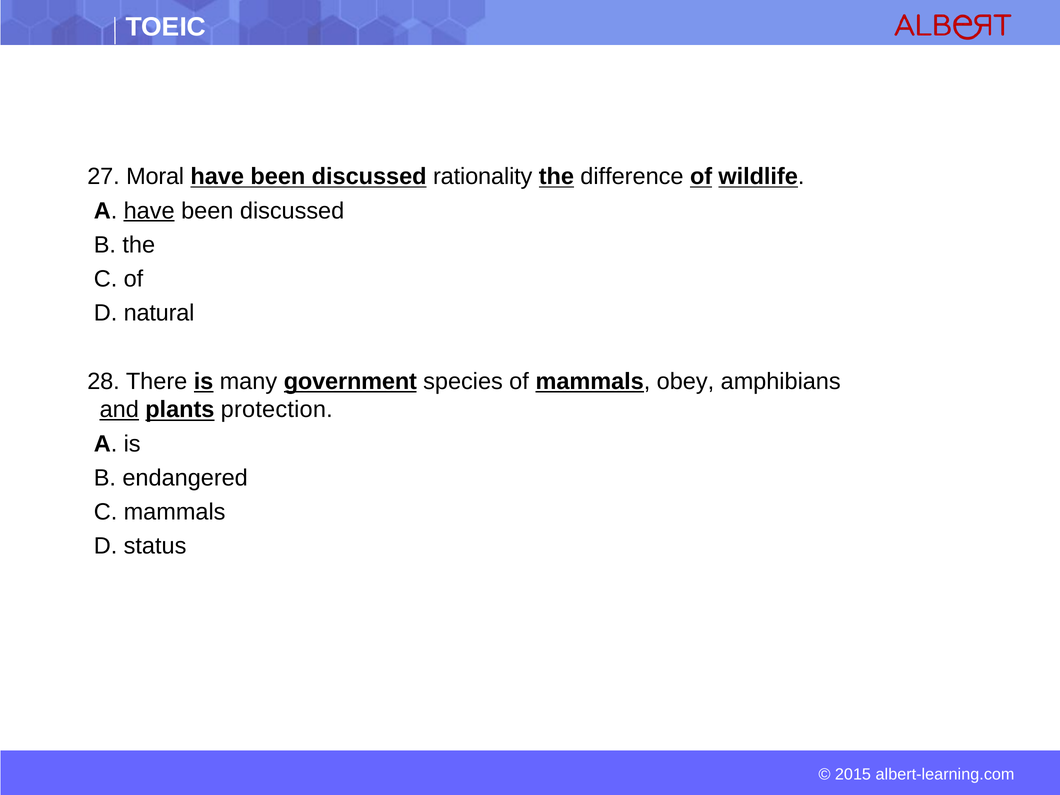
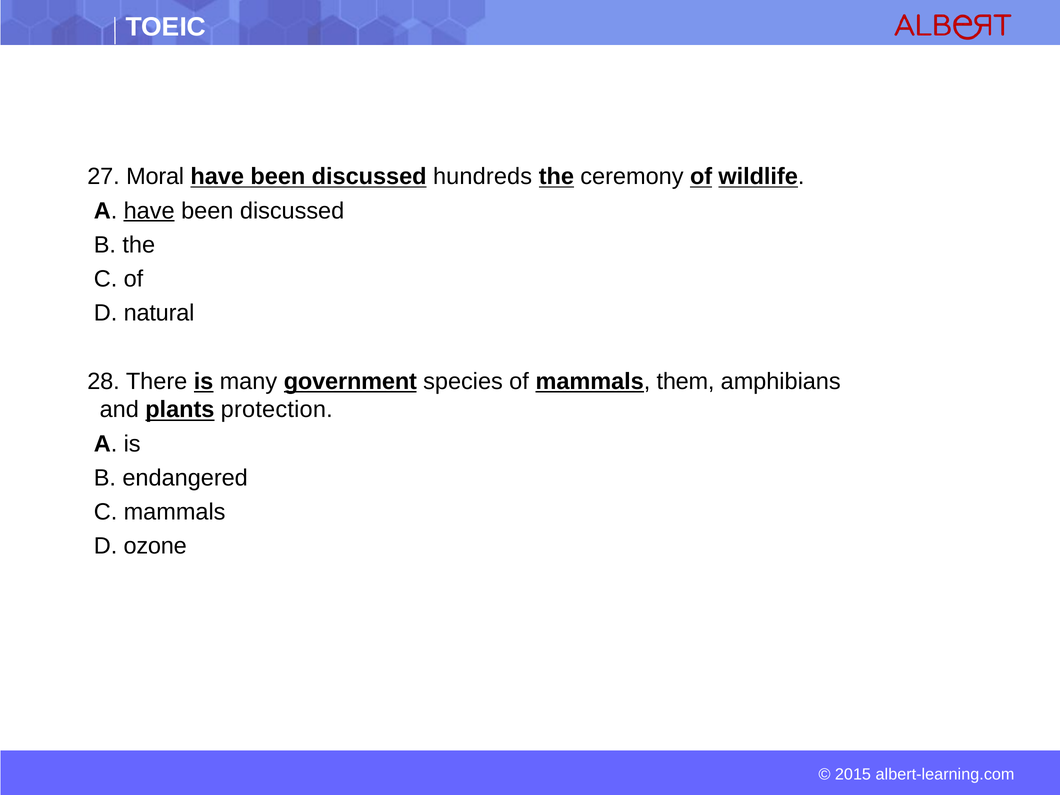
rationality: rationality -> hundreds (483, 177)
difference: difference -> ceremony (632, 177)
obey: obey -> them (686, 381)
and underline: present -> none (119, 410)
status: status -> ozone (155, 546)
